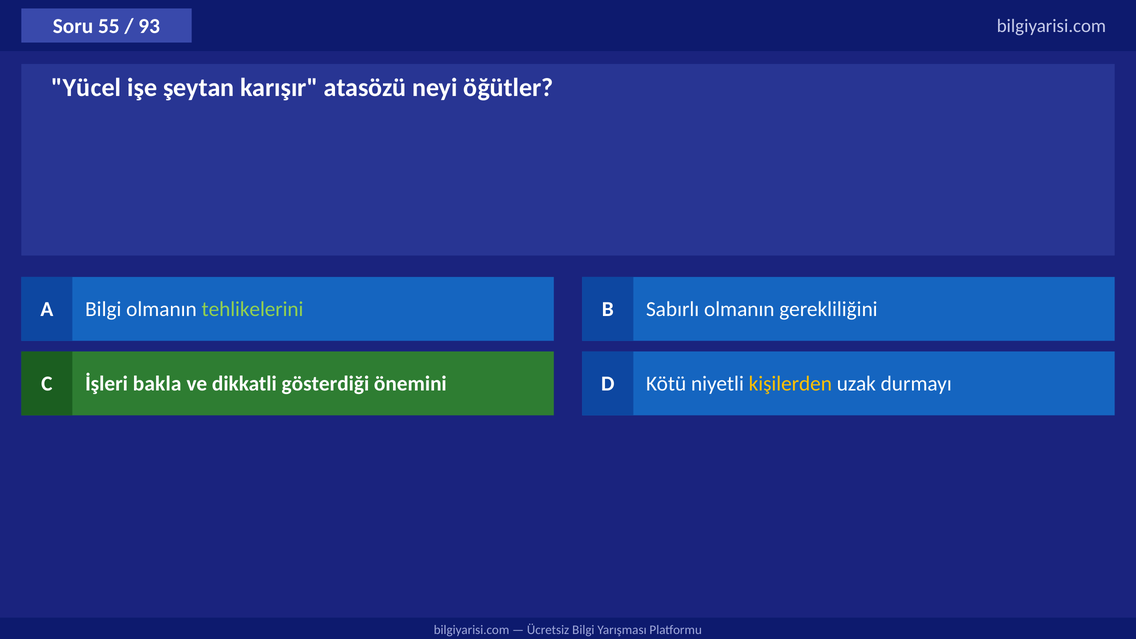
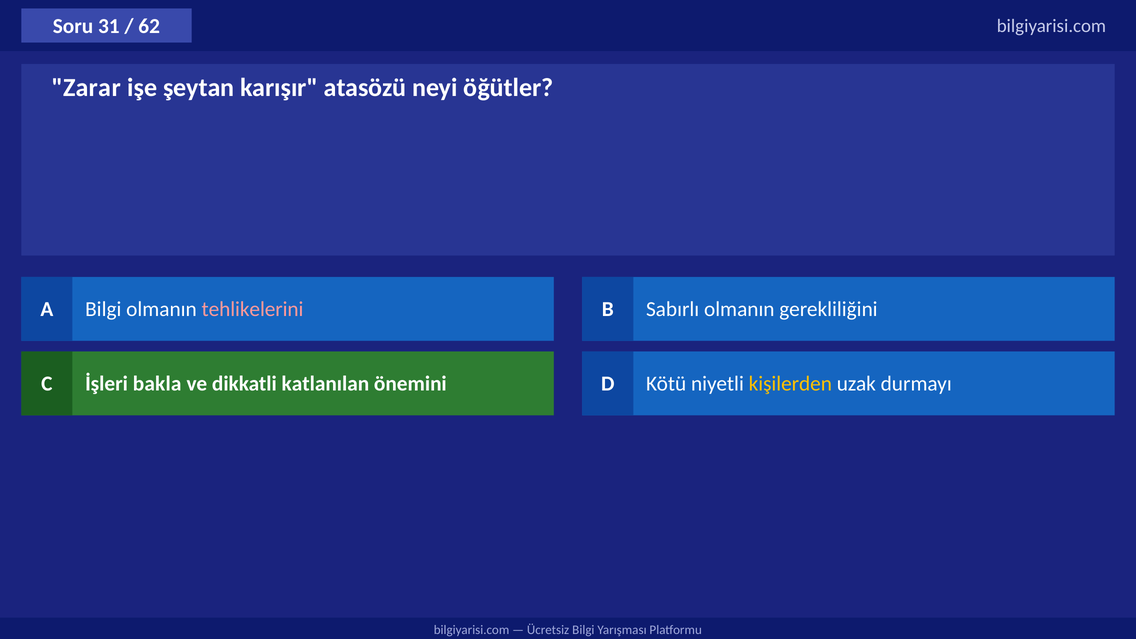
55: 55 -> 31 (109, 26)
93: 93 -> 62 (149, 26)
Yücel: Yücel -> Zarar (86, 87)
tehlikelerini colour: light green -> pink (253, 309)
gösterdiği: gösterdiği -> katlanılan (325, 384)
